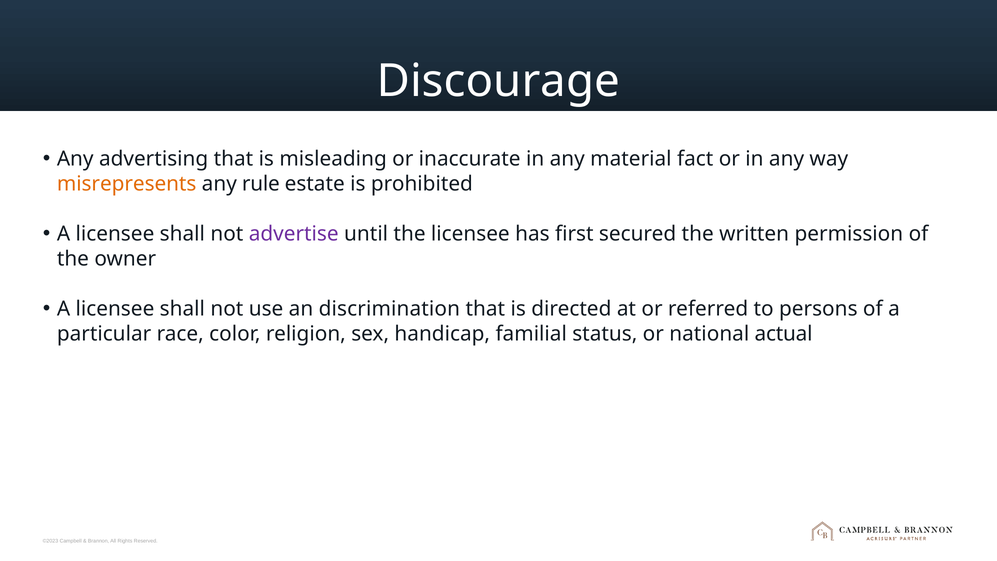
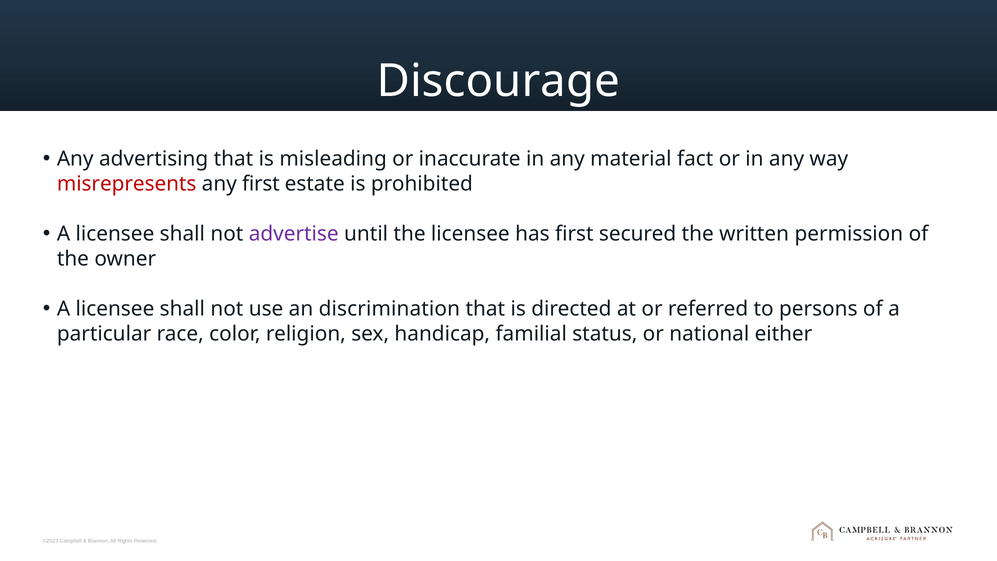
misrepresents colour: orange -> red (127, 184)
any rule: rule -> first (261, 184)
actual: actual -> either (783, 334)
